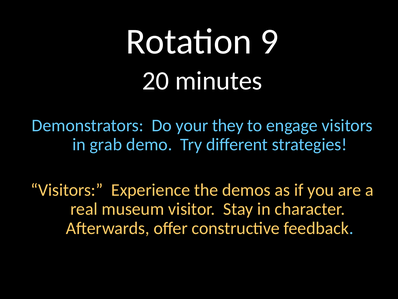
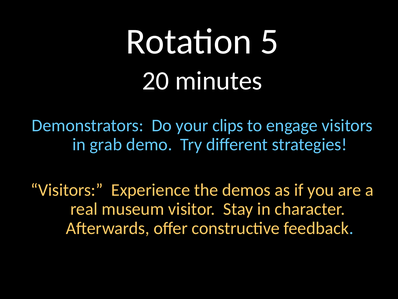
9: 9 -> 5 (269, 41)
they: they -> clips (228, 125)
